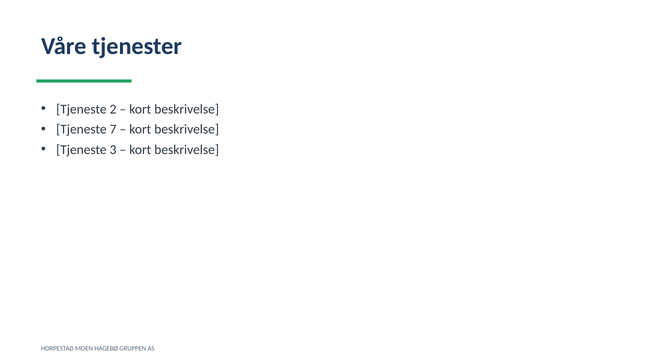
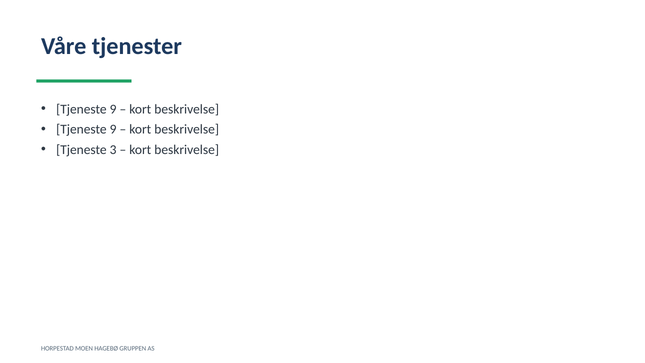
2: 2 -> 9 (113, 109)
7: 7 -> 9 (113, 129)
